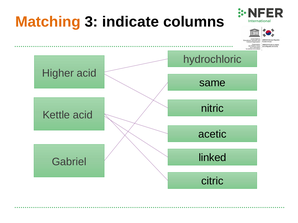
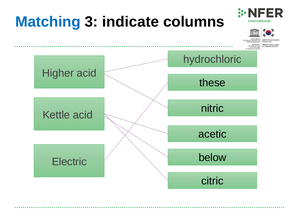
Matching colour: orange -> blue (48, 22)
same: same -> these (212, 83)
linked: linked -> below (212, 158)
Gabriel: Gabriel -> Electric (69, 162)
